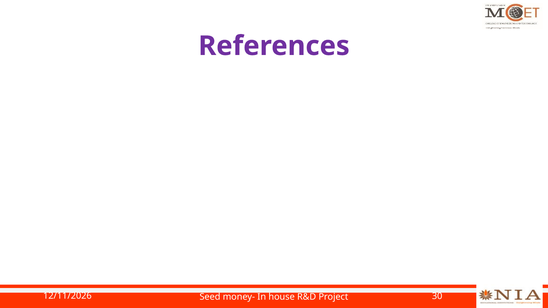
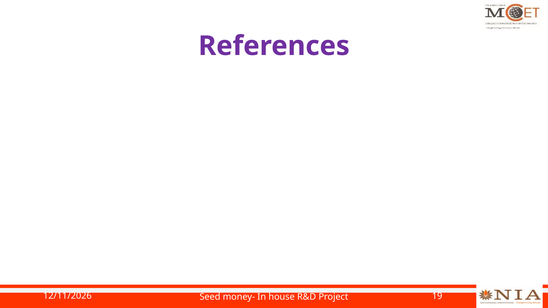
30: 30 -> 19 (437, 296)
